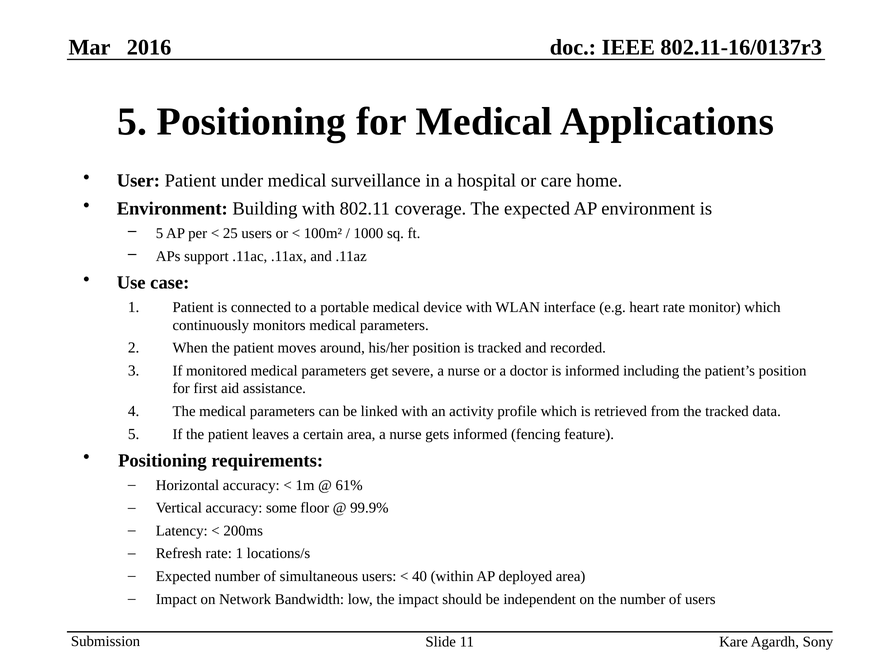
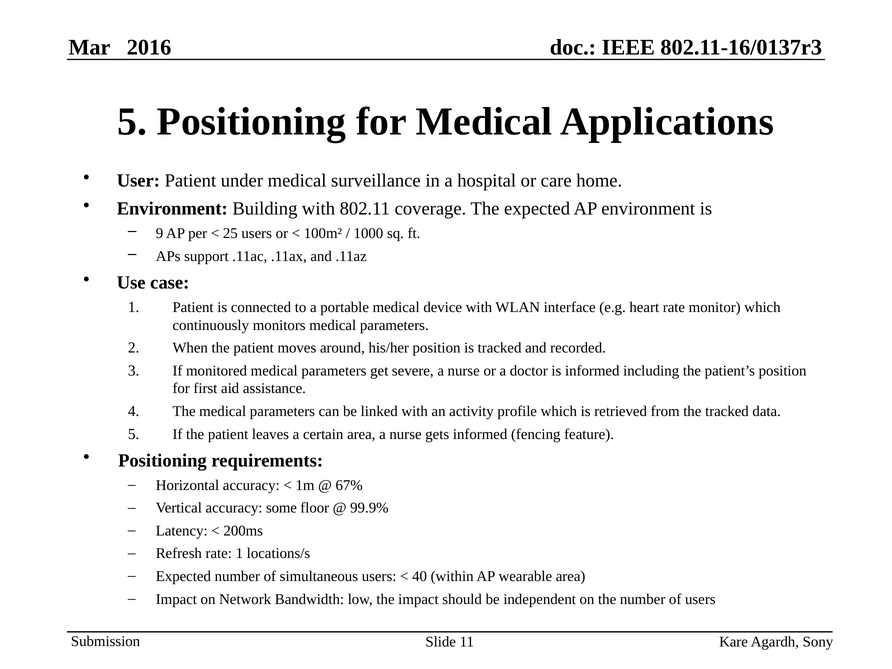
5: 5 -> 9 (160, 233)
61%: 61% -> 67% (349, 485)
deployed: deployed -> wearable (525, 576)
